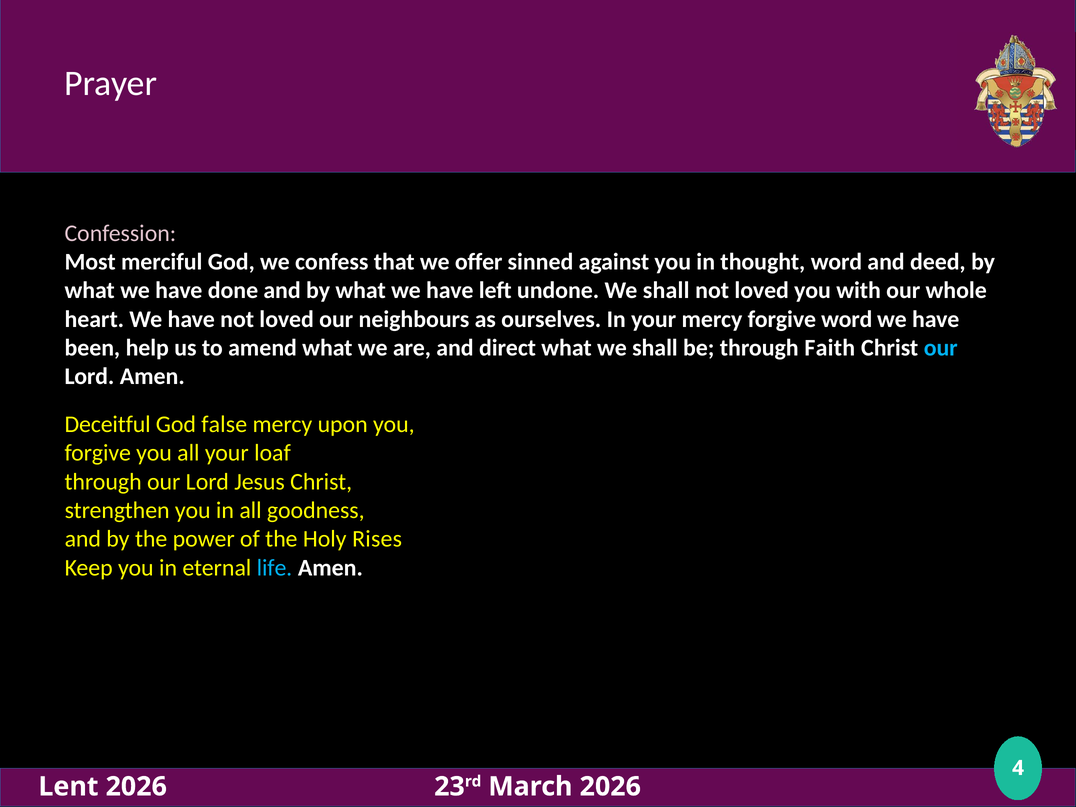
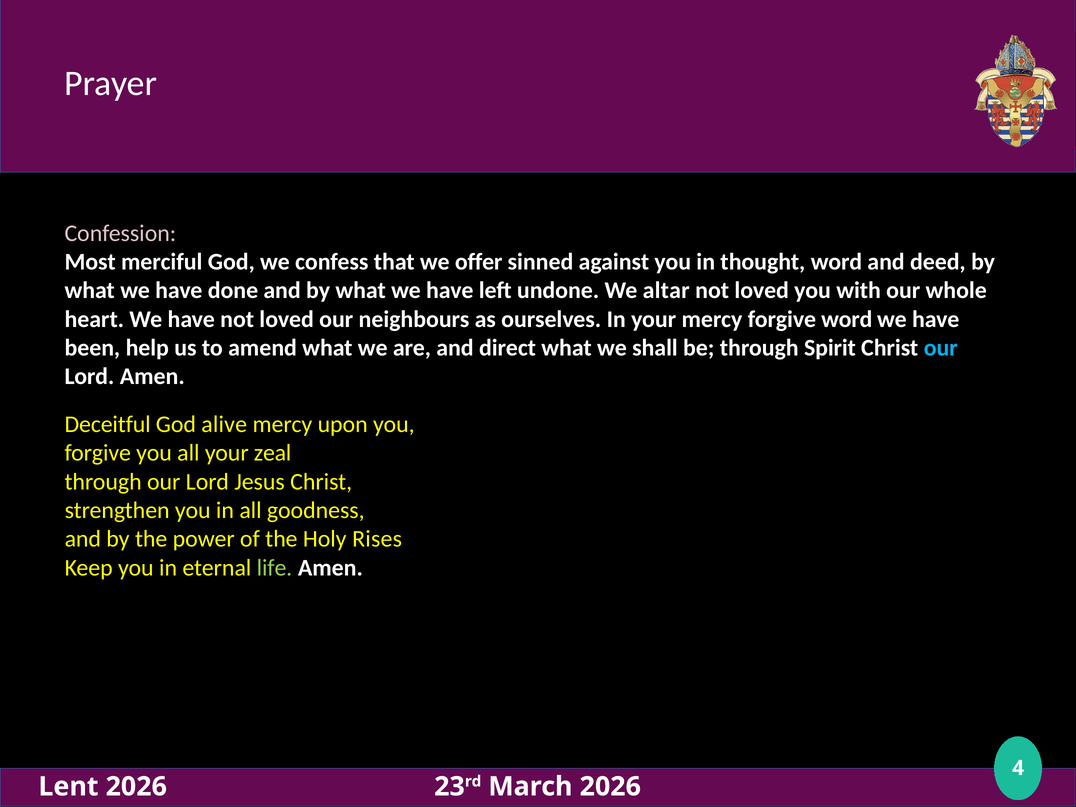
undone We shall: shall -> altar (666, 291)
Faith: Faith -> Spirit (830, 348)
false: false -> alive (224, 424)
loaf: loaf -> zeal (273, 453)
life colour: light blue -> light green (274, 568)
